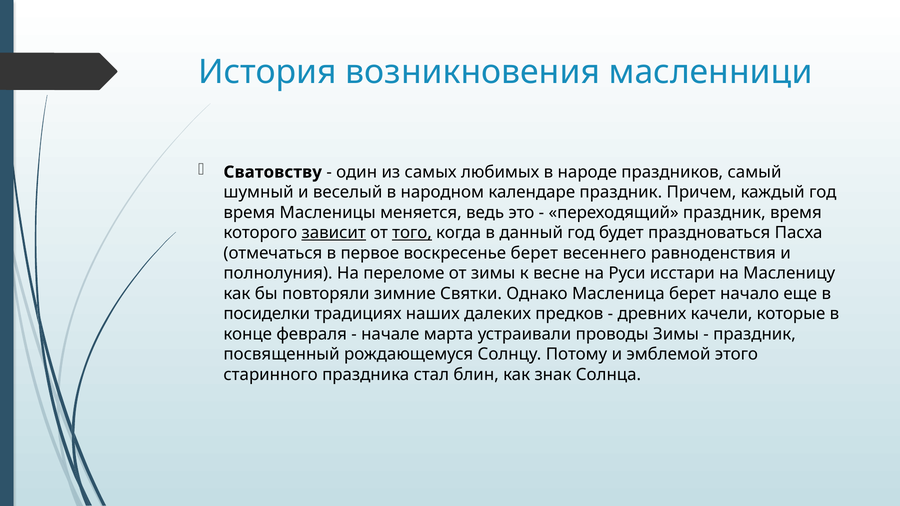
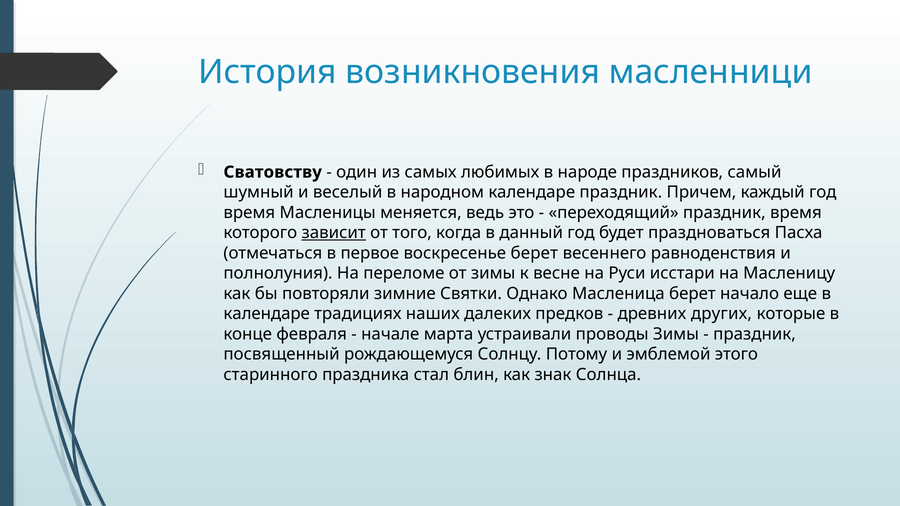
того underline: present -> none (412, 233)
посиделки: посиделки -> календаре (267, 314)
качели: качели -> других (721, 314)
